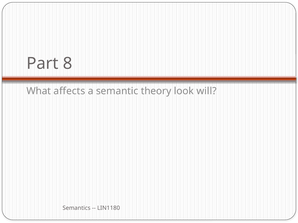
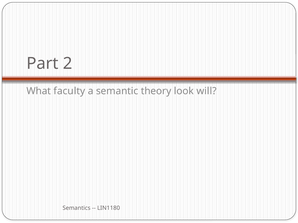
8: 8 -> 2 (68, 64)
affects: affects -> faculty (69, 91)
